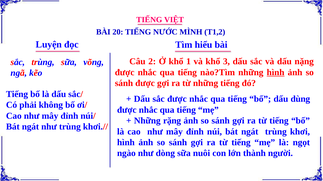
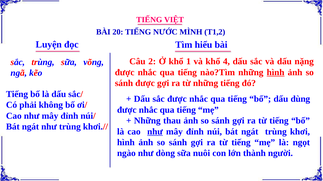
3: 3 -> 4 (226, 62)
rặng: rặng -> thau (172, 121)
như underline: none -> present (155, 132)
